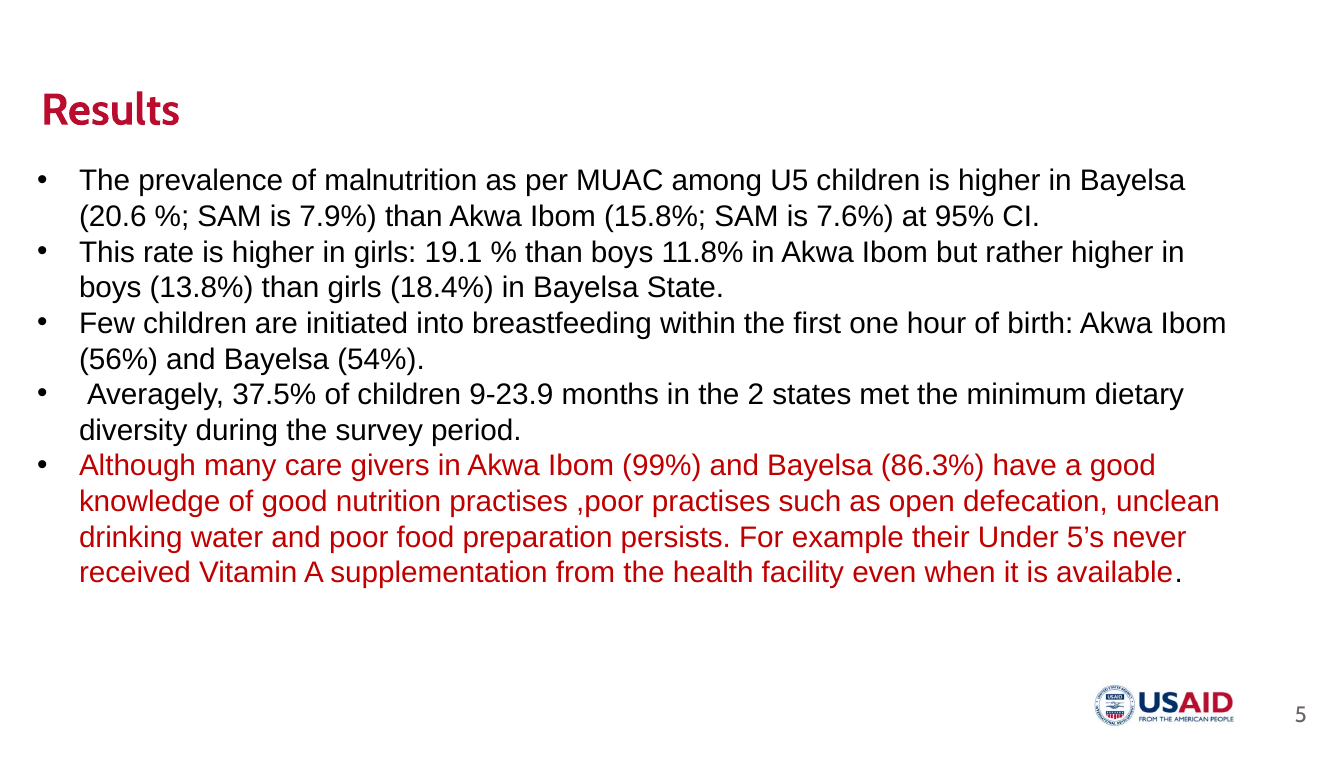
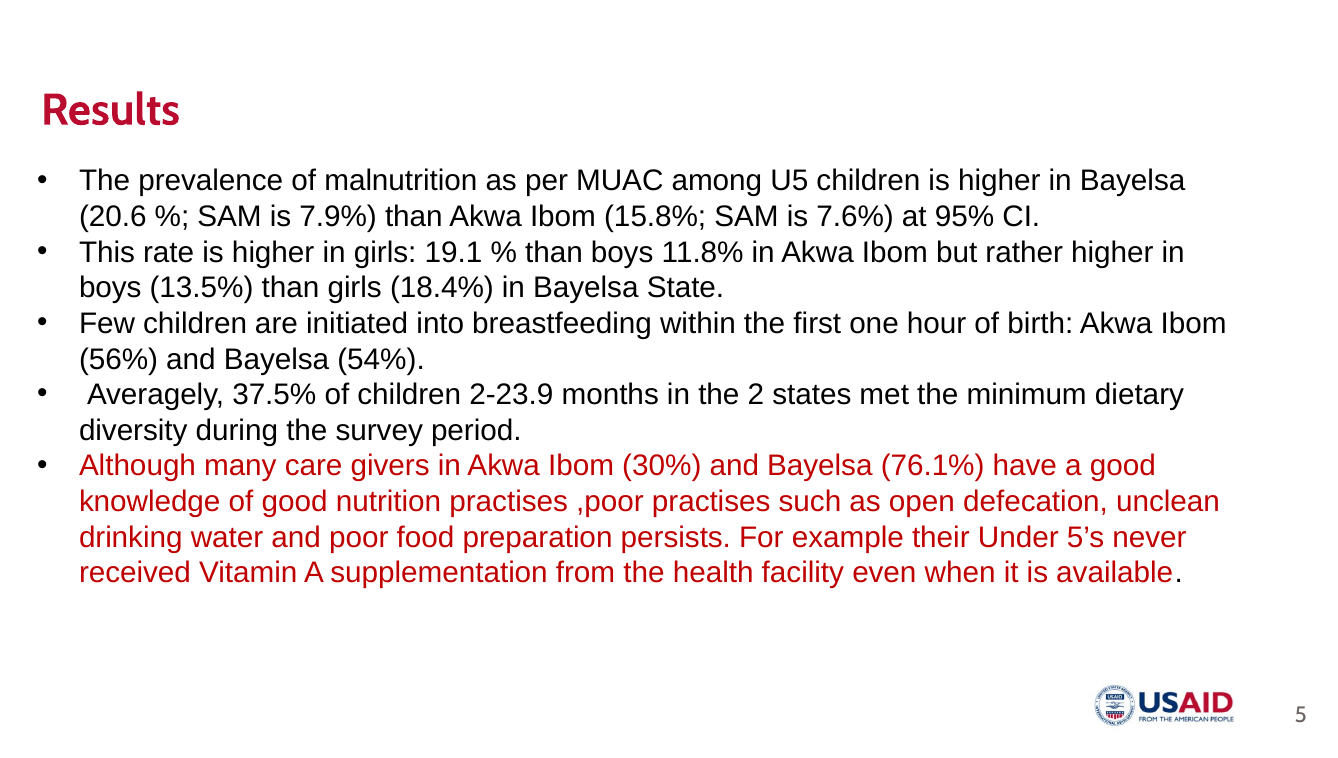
13.8%: 13.8% -> 13.5% (202, 288)
9-23.9: 9-23.9 -> 2-23.9 (511, 395)
99%: 99% -> 30% (662, 467)
86.3%: 86.3% -> 76.1% (933, 467)
